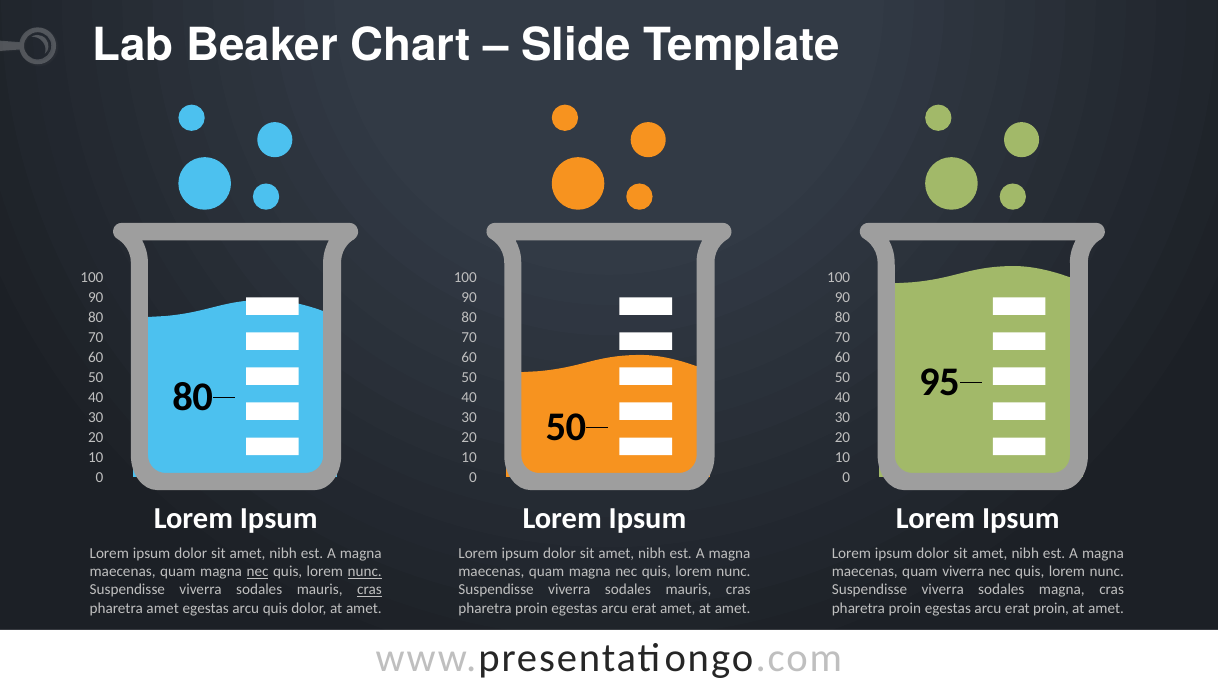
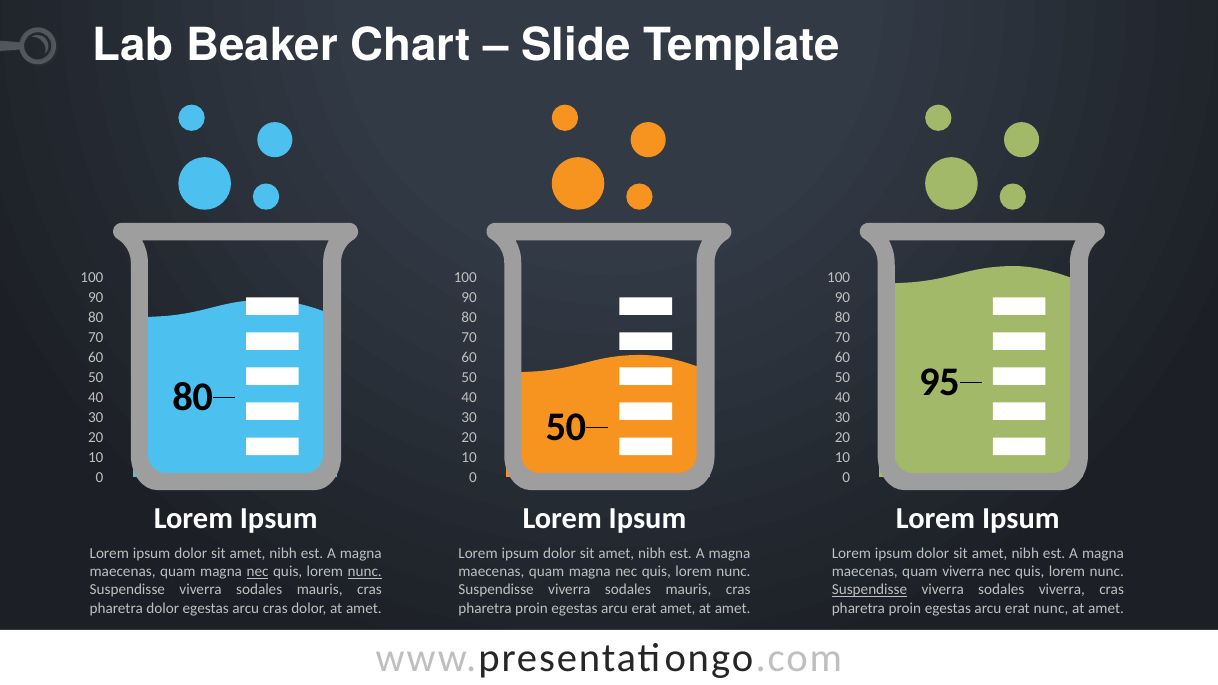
cras underline: present -> none (370, 590)
Suspendisse underline: none -> present (869, 590)
sodales magna: magna -> viverra (1062, 590)
pharetra amet: amet -> dolor (163, 608)
arcu quis: quis -> cras (275, 608)
erat proin: proin -> nunc (1051, 608)
